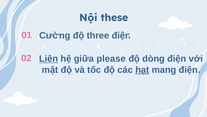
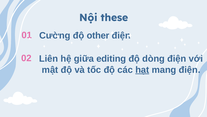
three: three -> other (98, 35)
Liên underline: present -> none (49, 59)
please: please -> editing (111, 59)
